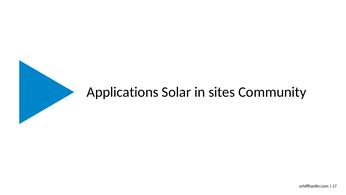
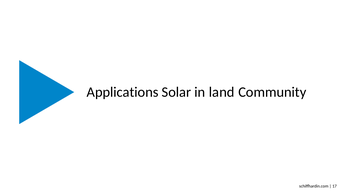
sites: sites -> land (222, 92)
